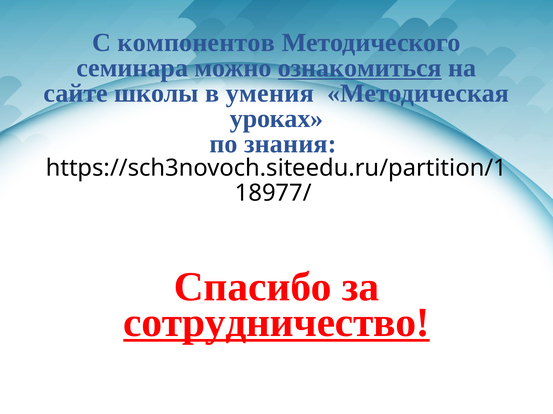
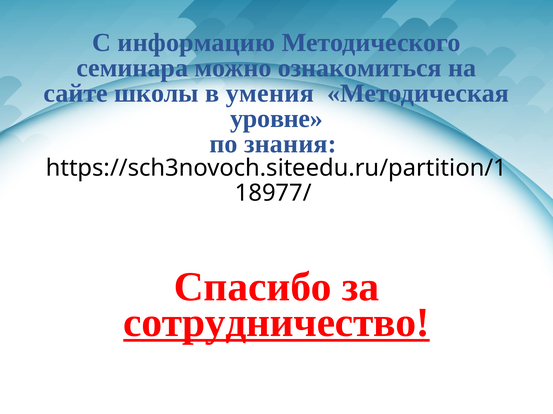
компонентов: компонентов -> информацию (196, 43)
ознакомиться underline: present -> none (360, 68)
уроках: уроках -> уровне (277, 119)
